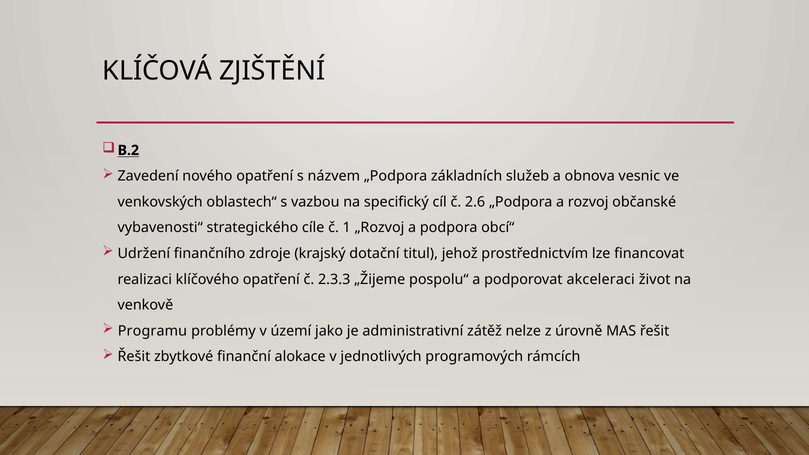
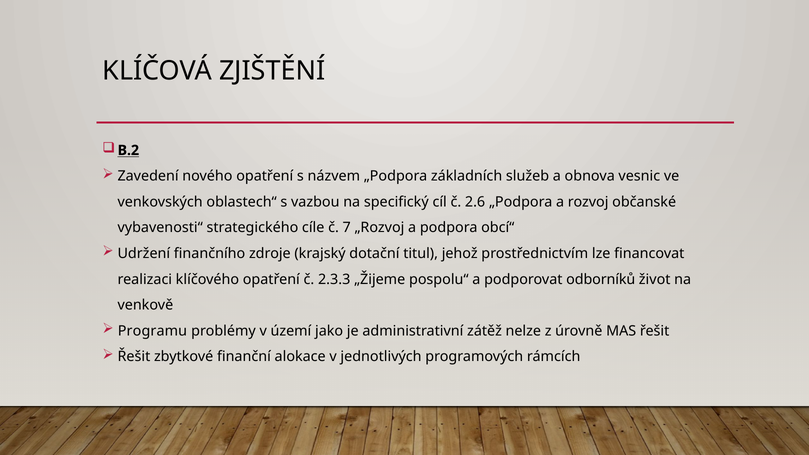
1: 1 -> 7 (347, 228)
akceleraci: akceleraci -> odborníků (601, 279)
